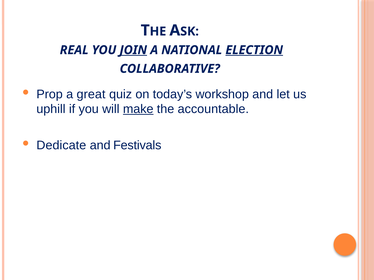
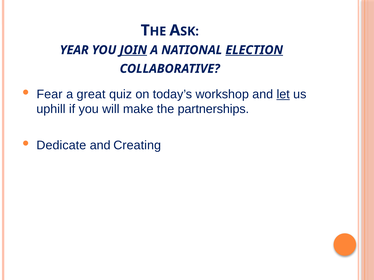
REAL: REAL -> YEAR (74, 50)
Prop: Prop -> Fear (50, 94)
let underline: none -> present (283, 94)
make underline: present -> none (138, 109)
accountable: accountable -> partnerships (213, 109)
Festivals: Festivals -> Creating (137, 145)
